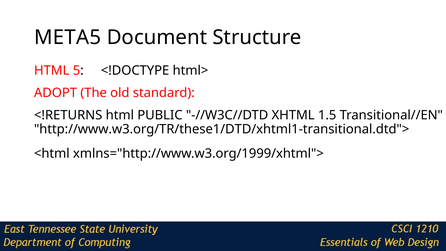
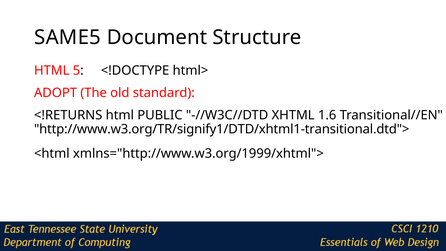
META5: META5 -> SAME5 (68, 37)
1.5: 1.5 -> 1.6 (327, 115)
http://www.w3.org/TR/these1/DTD/xhtml1-transitional.dtd">: http://www.w3.org/TR/these1/DTD/xhtml1-transitional.dtd"> -> http://www.w3.org/TR/signify1/DTD/xhtml1-transitional.dtd"> (222, 129)
